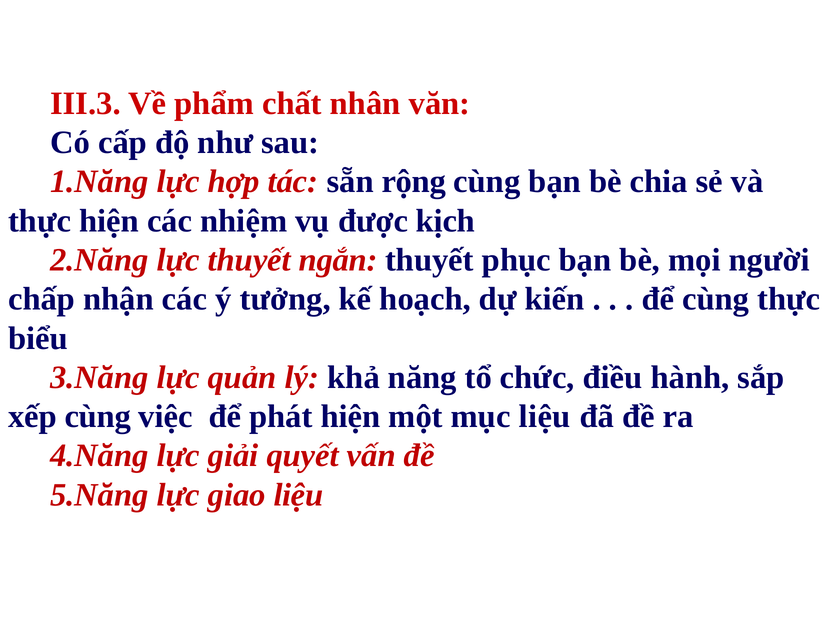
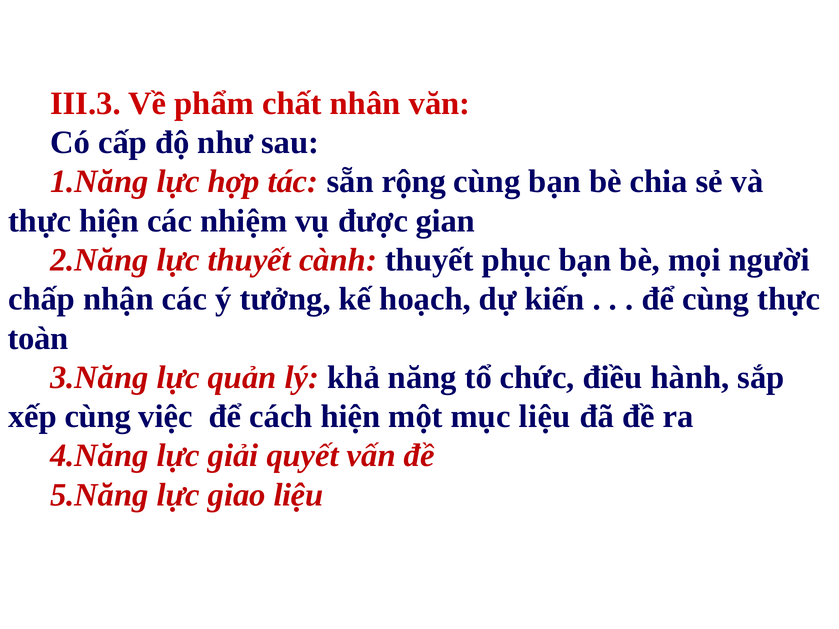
kịch: kịch -> gian (445, 221)
ngắn: ngắn -> cành (338, 260)
biểu: biểu -> toàn (38, 338)
phát: phát -> cách (281, 417)
